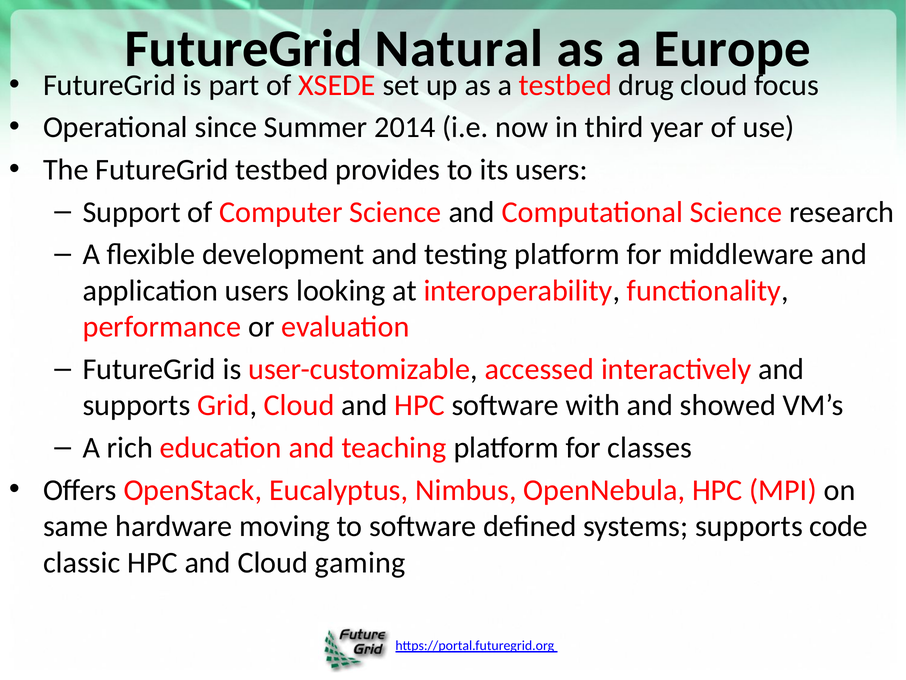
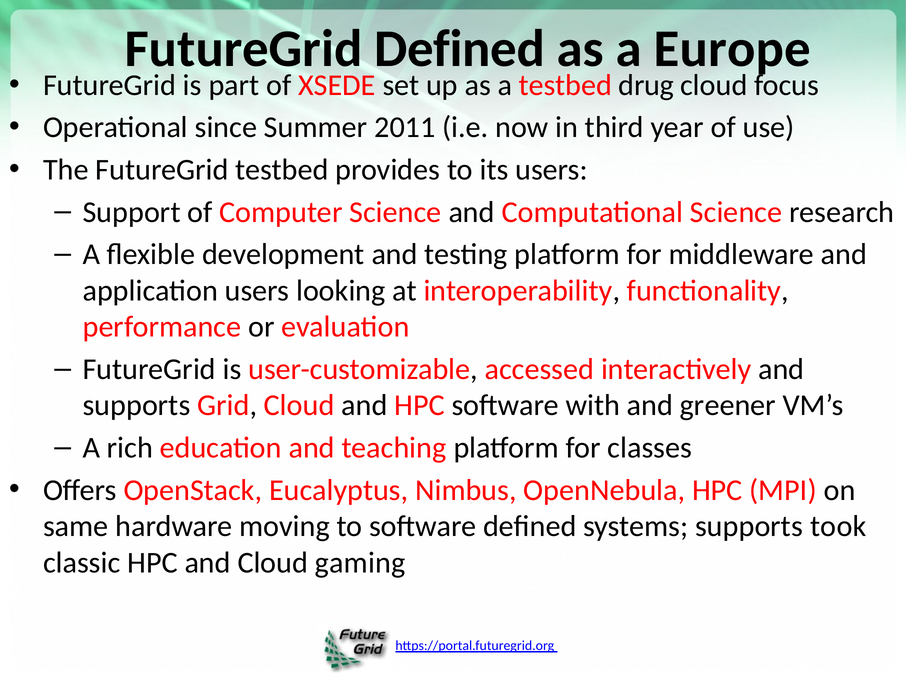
FutureGrid Natural: Natural -> Defined (460, 49)
2014: 2014 -> 2011 (405, 127)
showed: showed -> greener (728, 405)
code: code -> took (838, 526)
